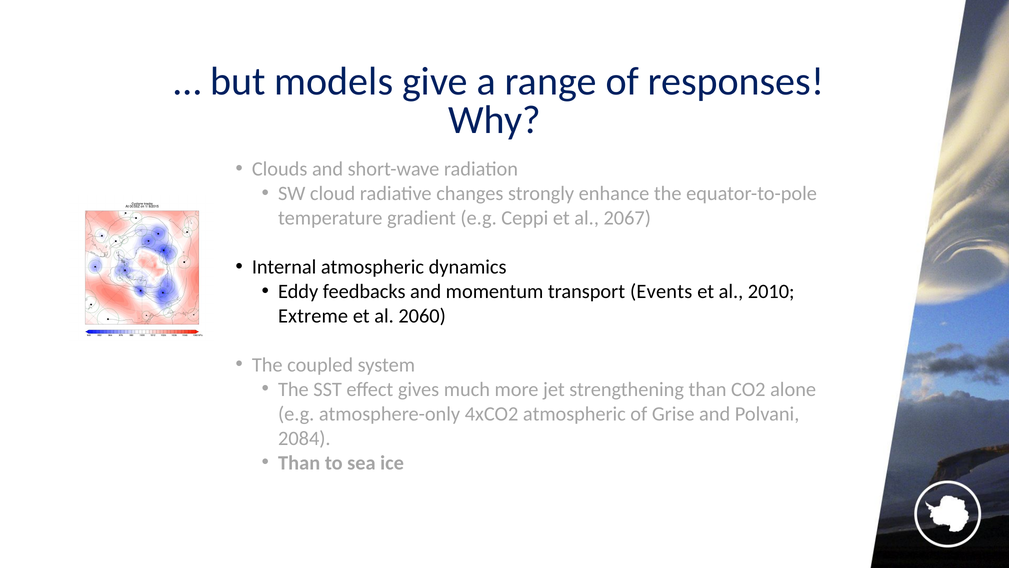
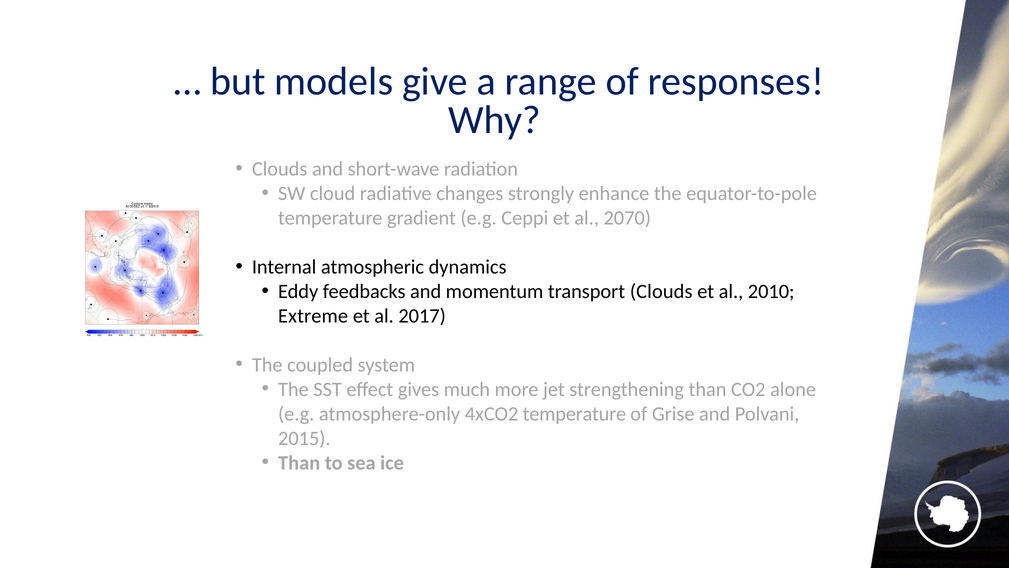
2067: 2067 -> 2070 (627, 218)
transport Events: Events -> Clouds (661, 291)
2060: 2060 -> 2017 (422, 316)
4xCO2 atmospheric: atmospheric -> temperature (574, 414)
2084: 2084 -> 2015 (304, 438)
